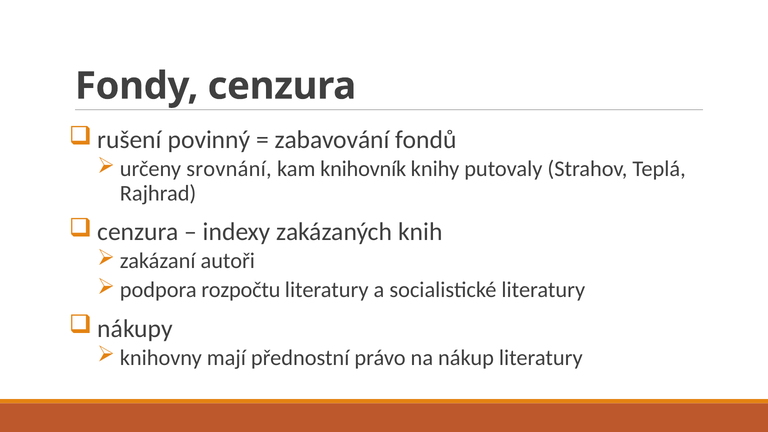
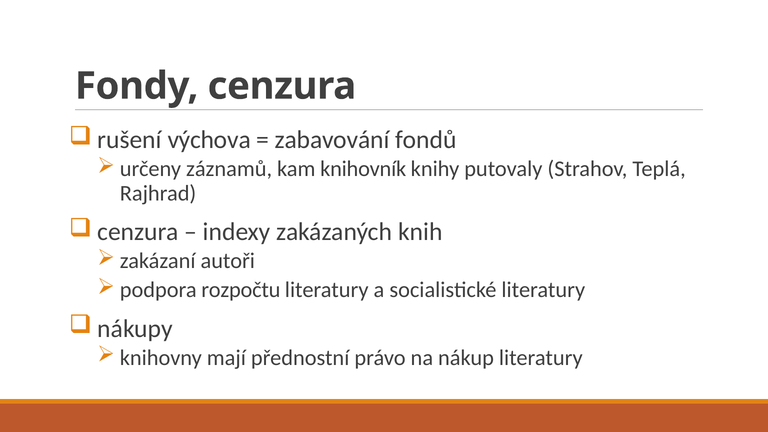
povinný: povinný -> výchova (209, 140)
srovnání: srovnání -> záznamů (229, 169)
